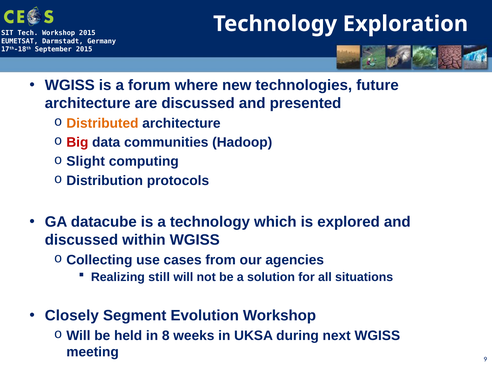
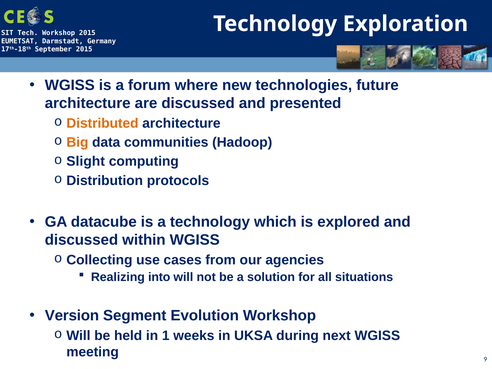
Big colour: red -> orange (77, 142)
still: still -> into (159, 277)
Closely: Closely -> Version (72, 316)
8: 8 -> 1 (166, 336)
